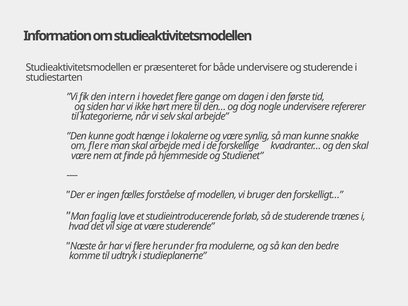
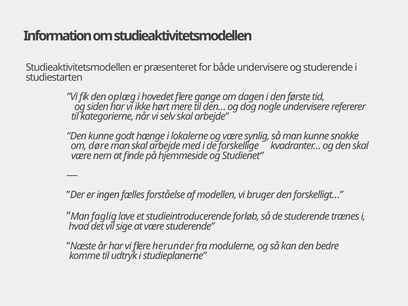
intern: intern -> oplæg (122, 97)
om flere: flere -> døre (99, 146)
